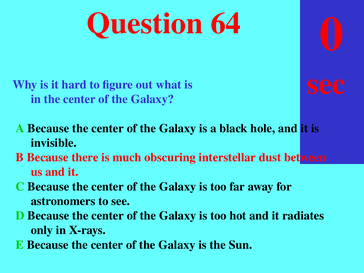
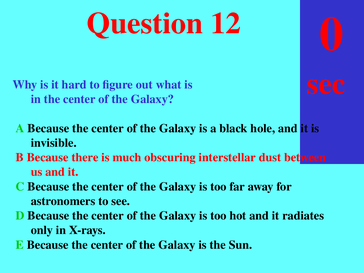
Question 64: 64 -> 12 (226, 23)
